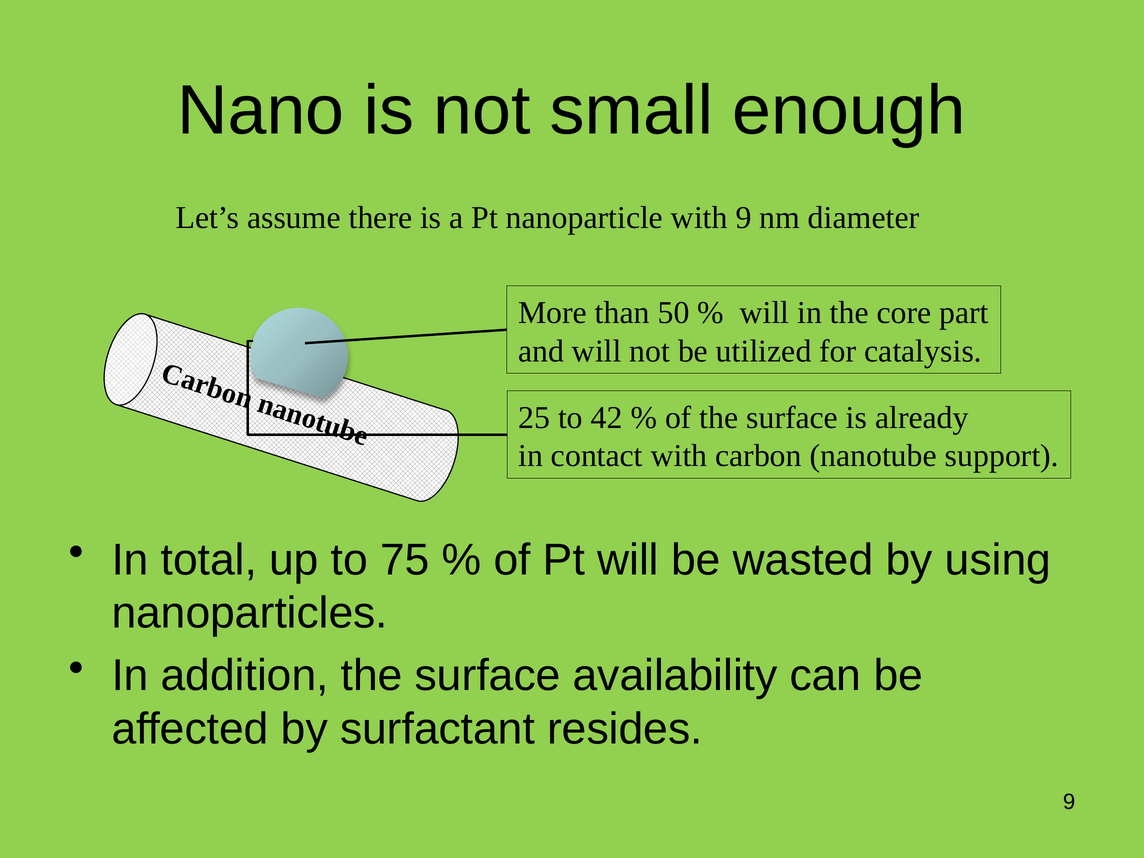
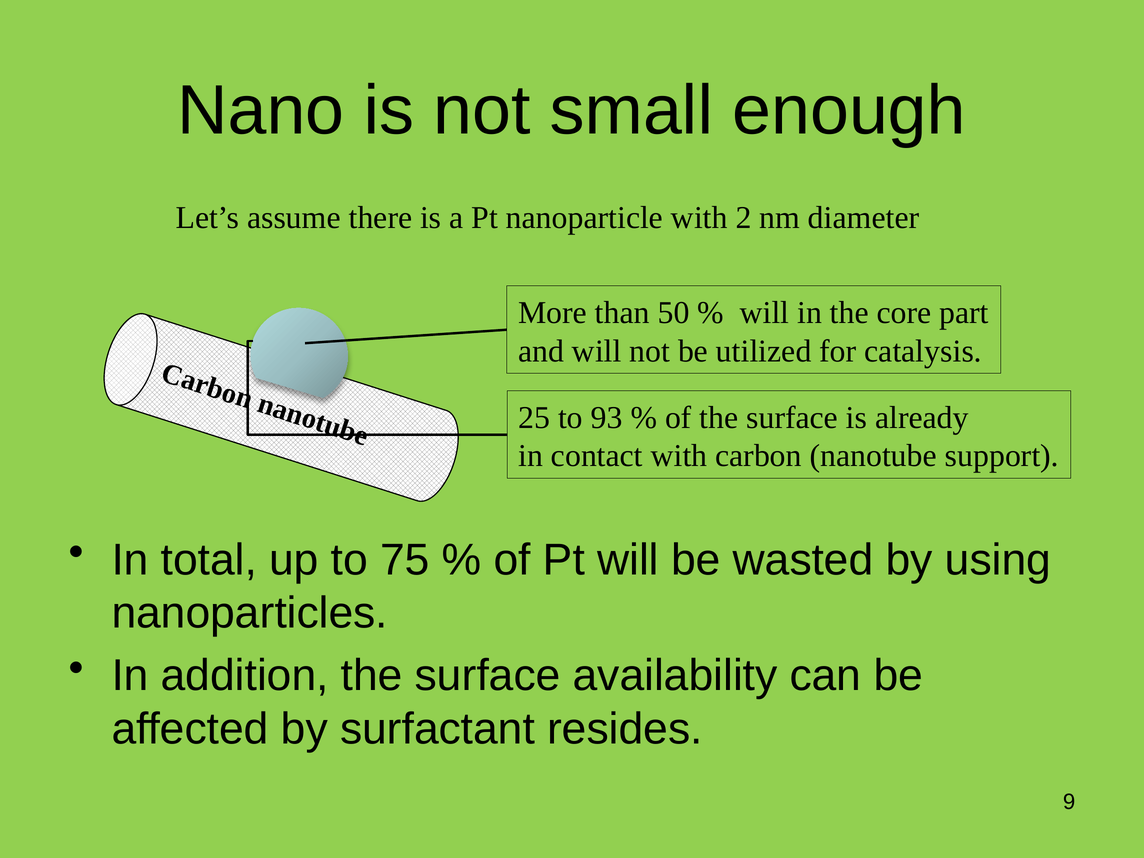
with 9: 9 -> 2 (743, 218)
42: 42 -> 93 (607, 418)
